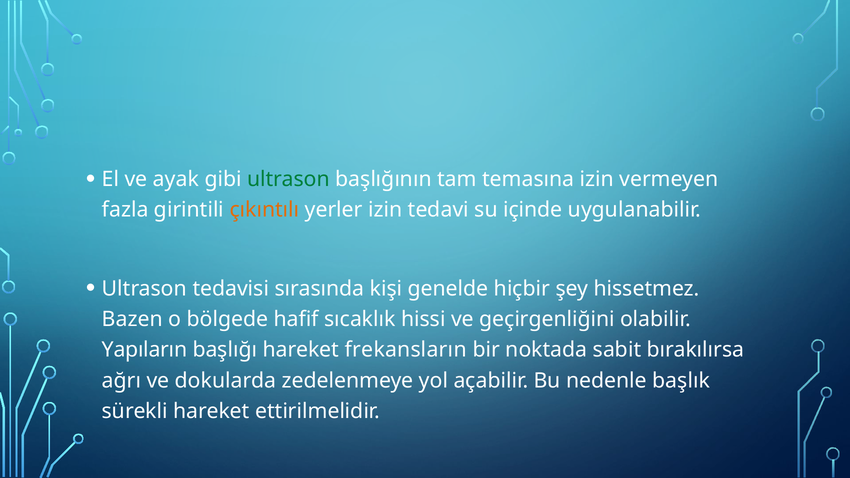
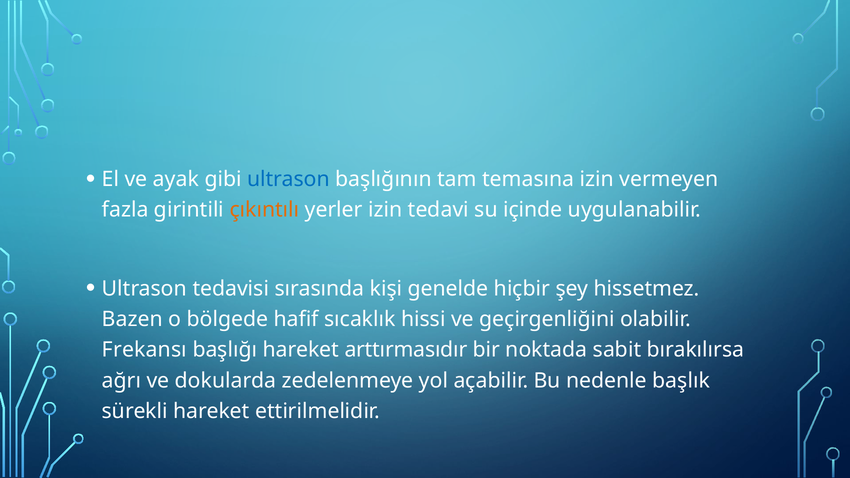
ultrason colour: green -> blue (288, 179)
Yapıların: Yapıların -> Frekansı (144, 350)
frekansların: frekansların -> arttırmasıdır (406, 350)
